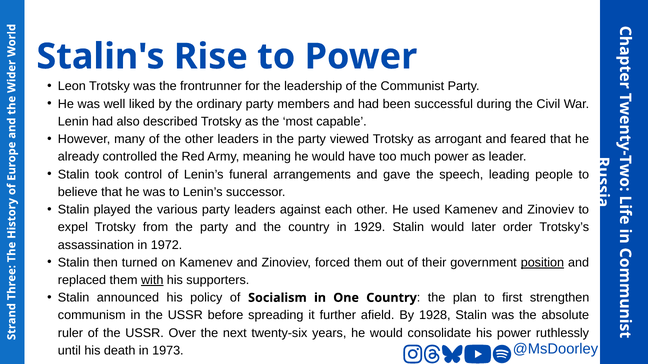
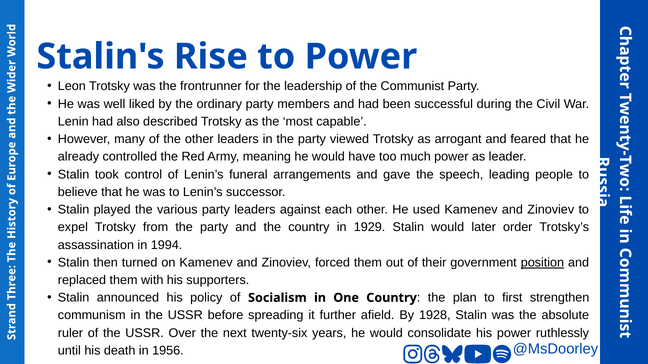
1972: 1972 -> 1994 (167, 245)
with underline: present -> none (152, 280)
1973: 1973 -> 1956 (168, 351)
